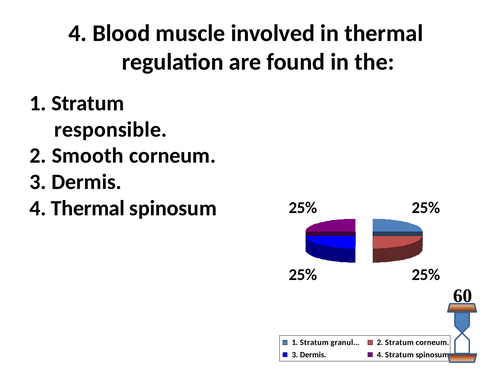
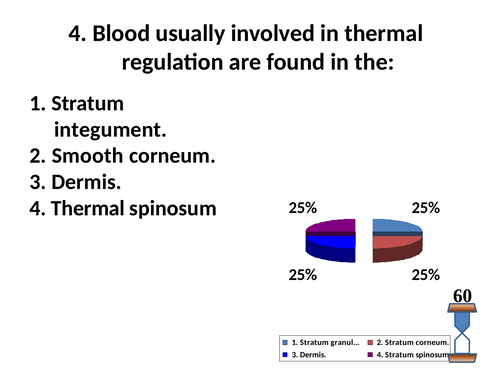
muscle: muscle -> usually (190, 33)
responsible: responsible -> integument (111, 129)
